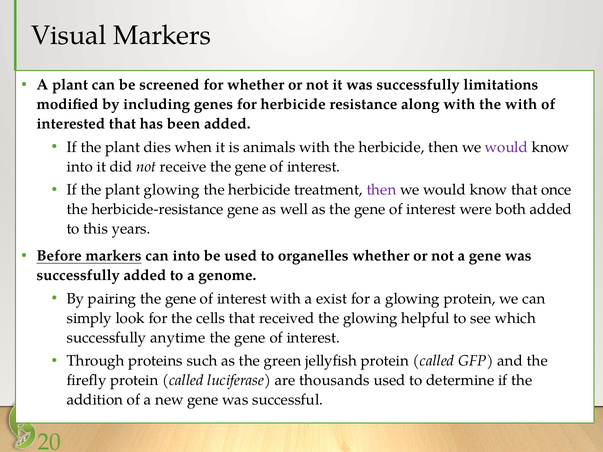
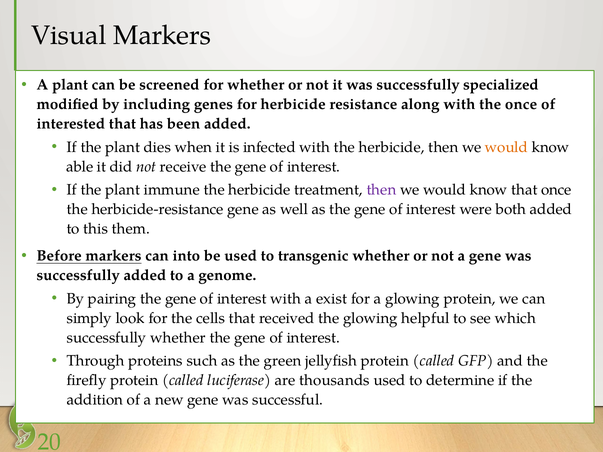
limitations: limitations -> specialized (501, 85)
the with: with -> once (521, 104)
animals: animals -> infected (270, 147)
would colour: purple -> orange (506, 147)
into: into -> able (80, 167)
plant glowing: glowing -> immune (172, 190)
years: years -> them (131, 229)
organelles: organelles -> transgenic (313, 256)
successfully anytime: anytime -> whether (178, 338)
